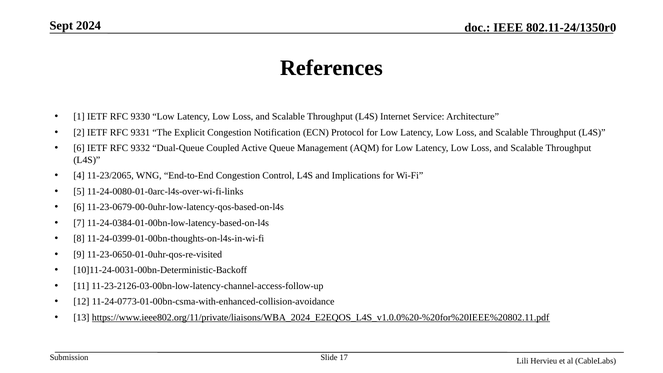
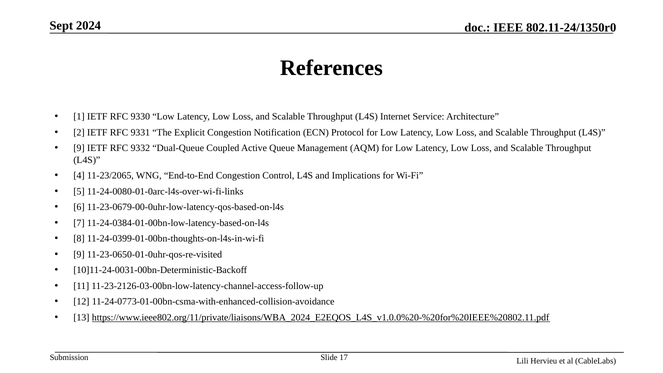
6: 6 -> 9 (79, 148)
